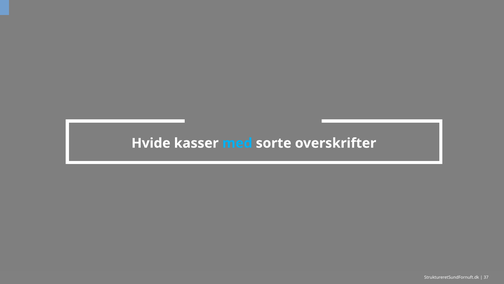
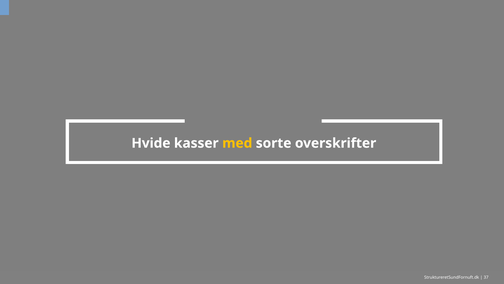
med colour: light blue -> yellow (237, 143)
